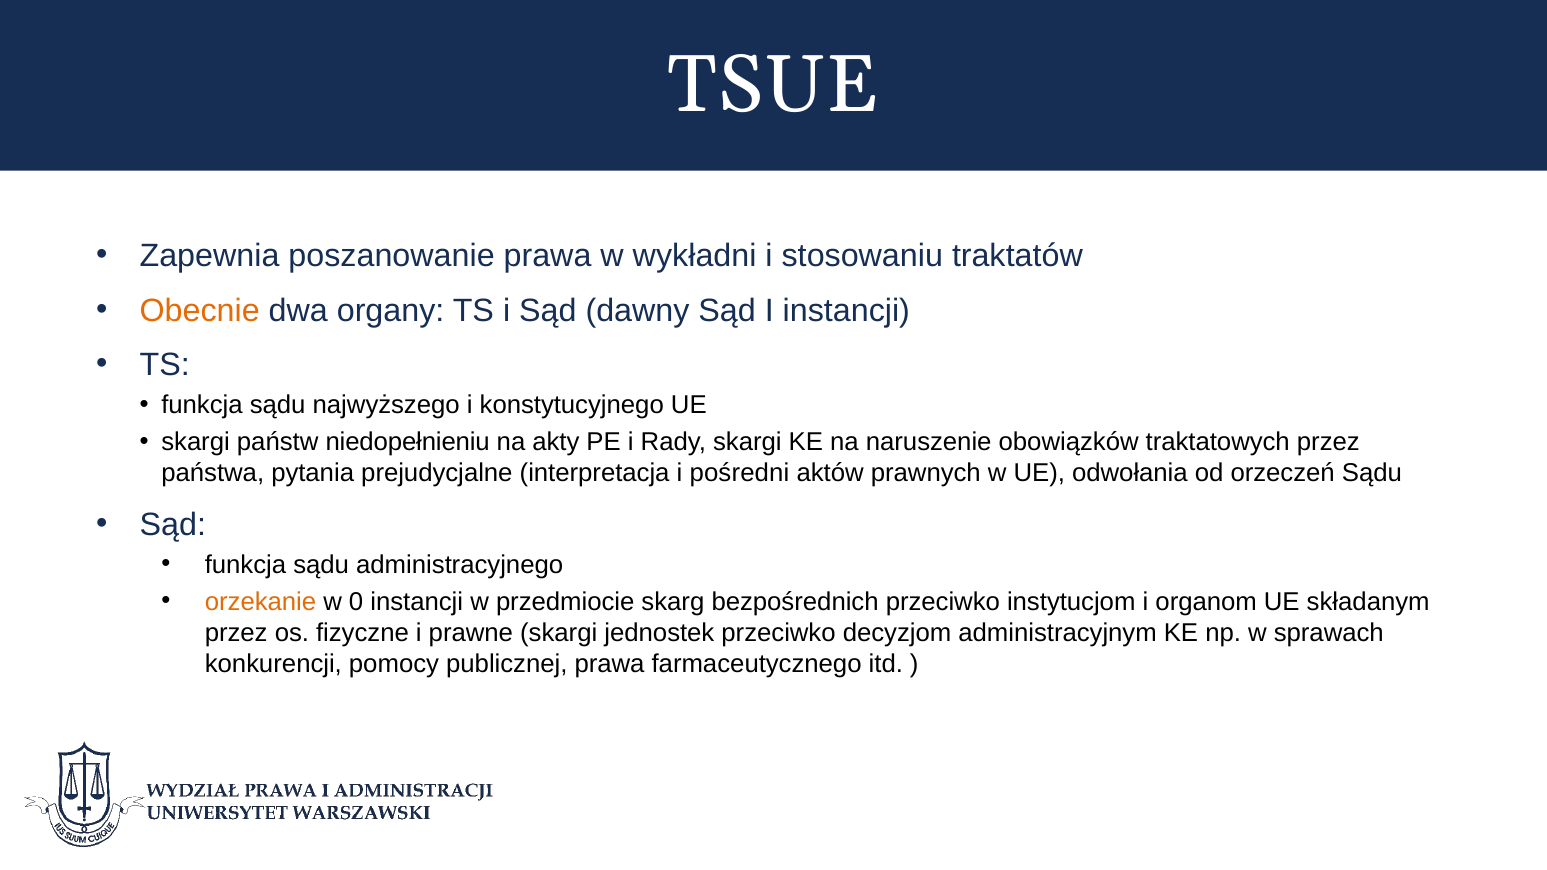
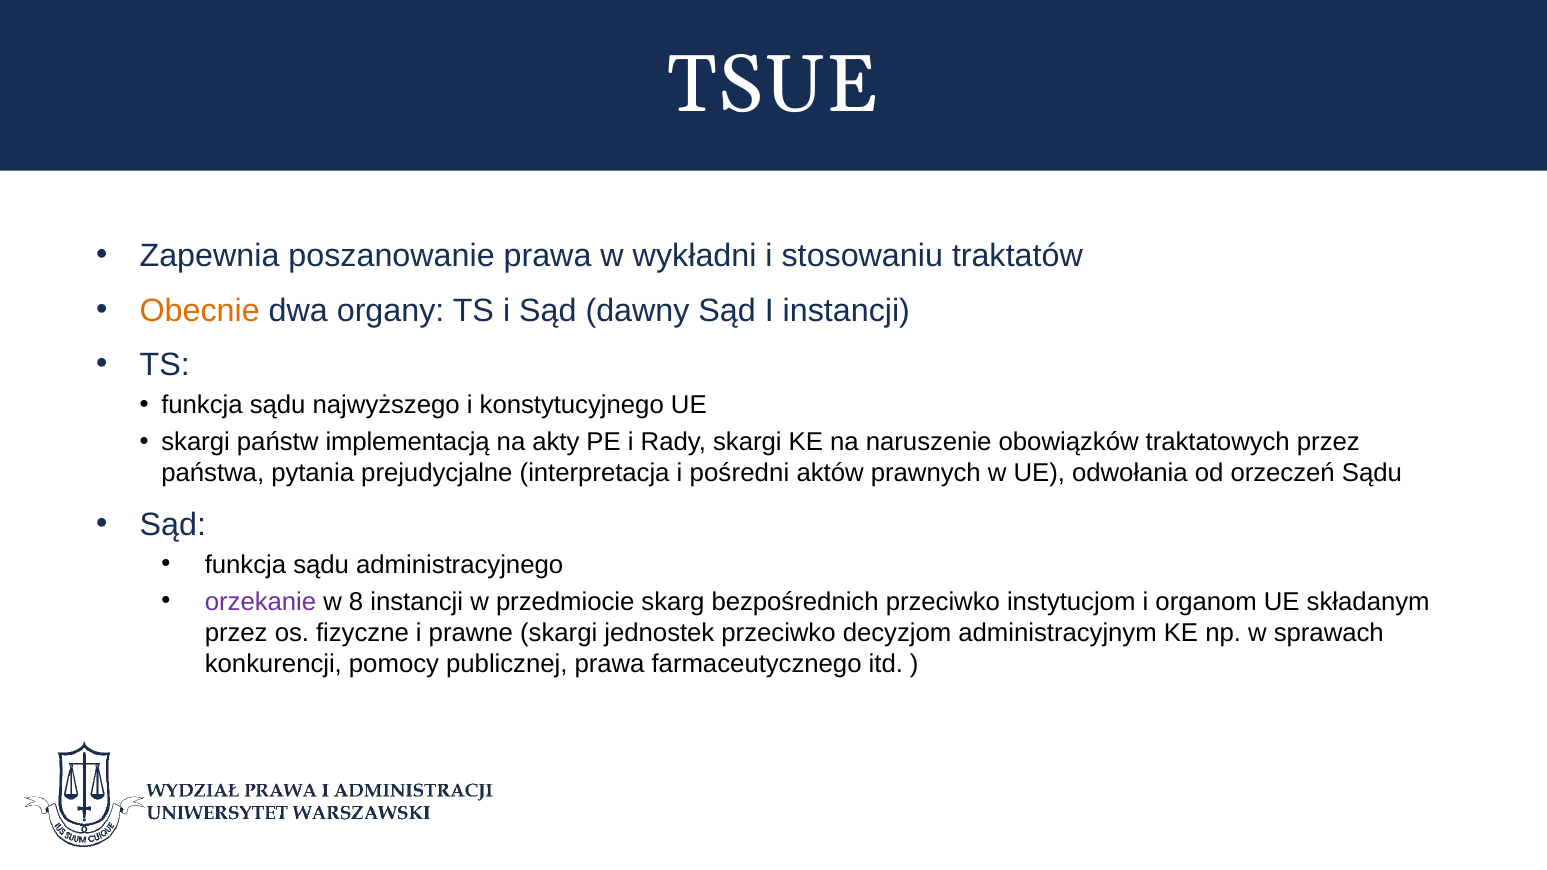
niedopełnieniu: niedopełnieniu -> implementacją (408, 443)
orzekanie colour: orange -> purple (261, 602)
0: 0 -> 8 (356, 602)
